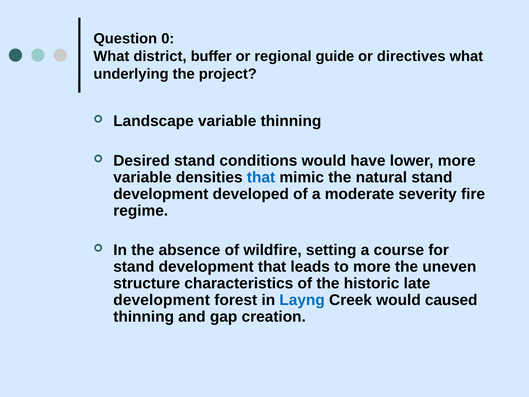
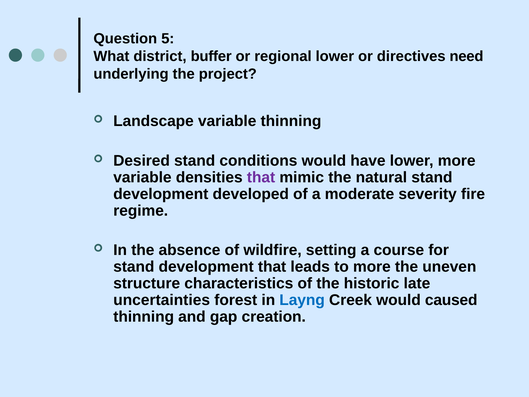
0: 0 -> 5 (168, 39)
regional guide: guide -> lower (335, 56)
directives what: what -> need (466, 56)
that colour: blue -> purple (261, 177)
development: development -> uncertainties (162, 300)
